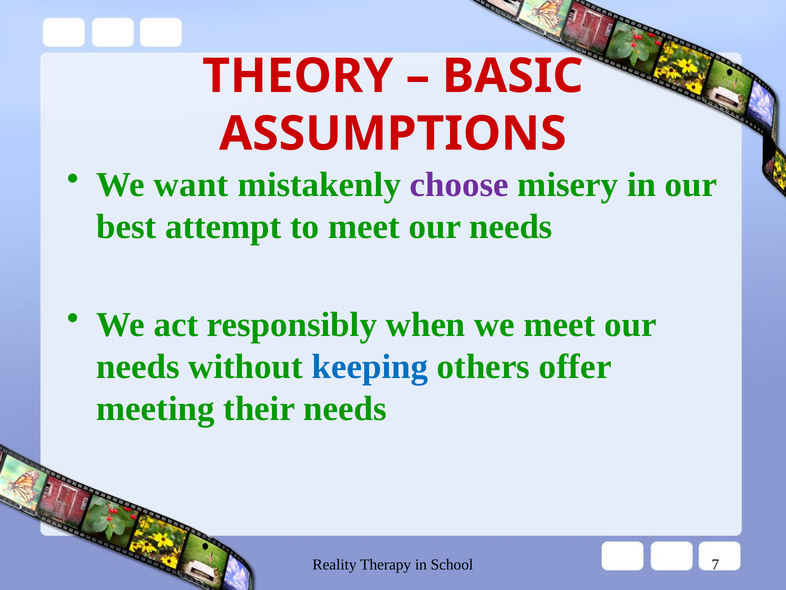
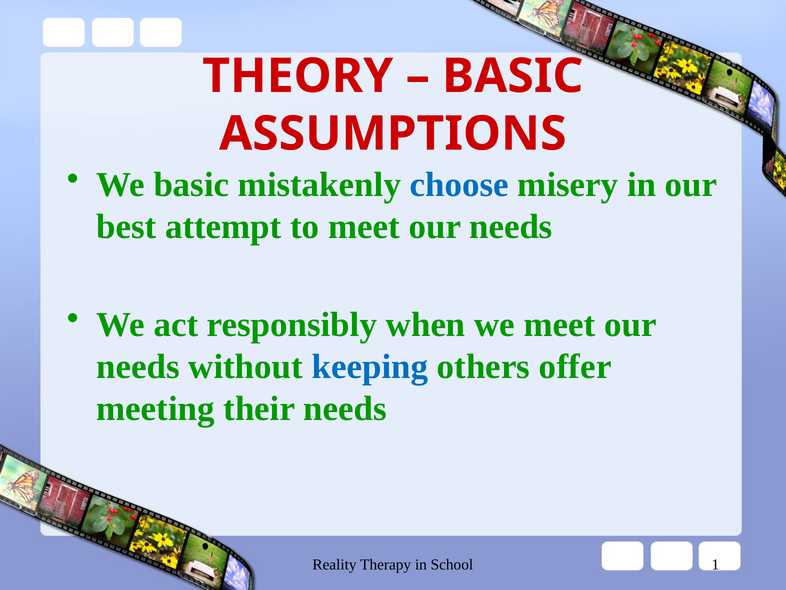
We want: want -> basic (191, 185)
choose colour: purple -> blue (459, 185)
7: 7 -> 1 (715, 564)
